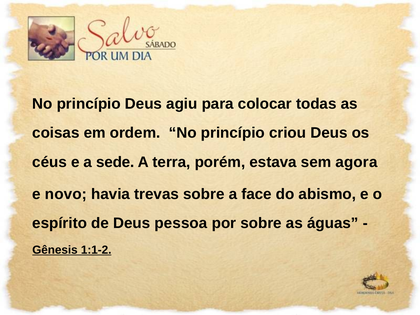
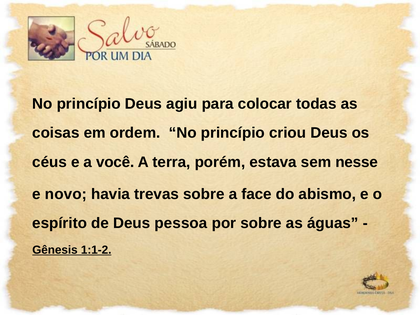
sede: sede -> você (115, 162)
agora: agora -> nesse (357, 162)
